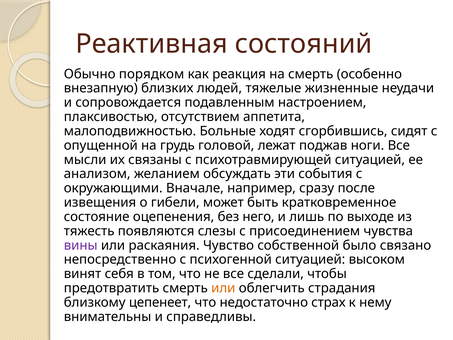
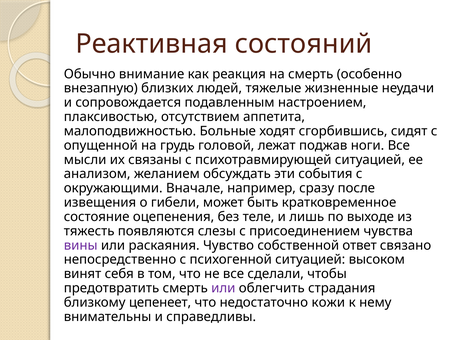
порядком: порядком -> внимание (152, 74)
него: него -> теле (258, 217)
было: было -> ответ (360, 245)
или colour: orange -> purple (223, 288)
страх: страх -> кожи (328, 302)
